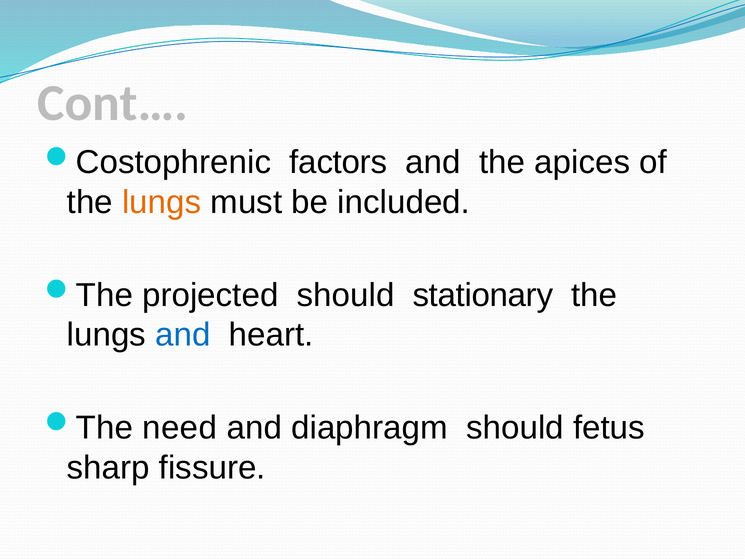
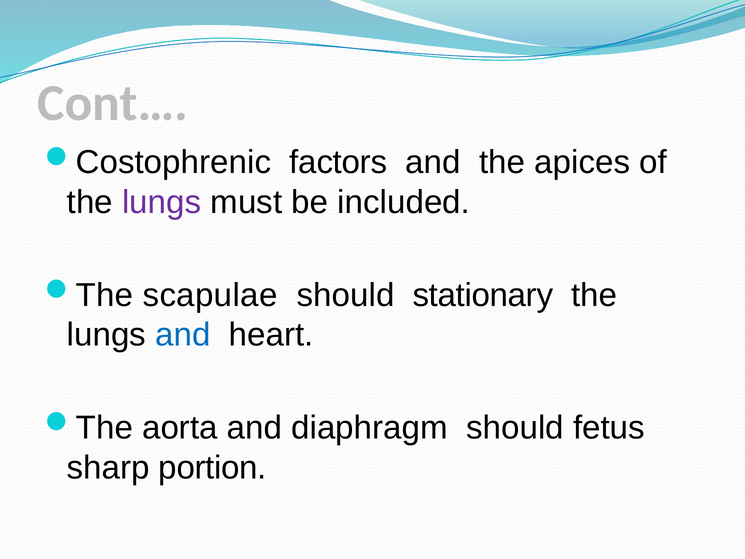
lungs colour: orange -> purple (162, 202)
projected: projected -> scapulae (210, 295)
need: need -> aorta (180, 428)
fissure: fissure -> portion (212, 467)
